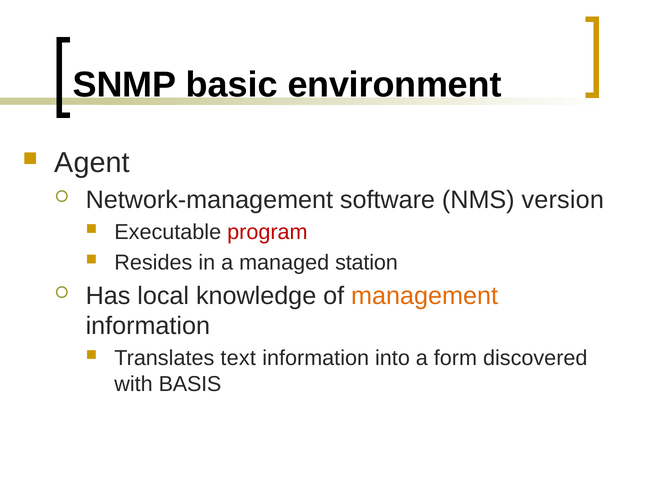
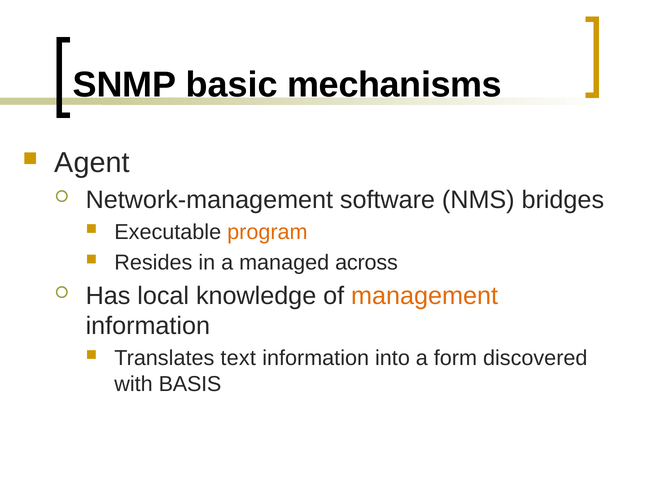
environment: environment -> mechanisms (395, 85)
version: version -> bridges (563, 200)
program colour: red -> orange (267, 232)
station: station -> across (366, 263)
